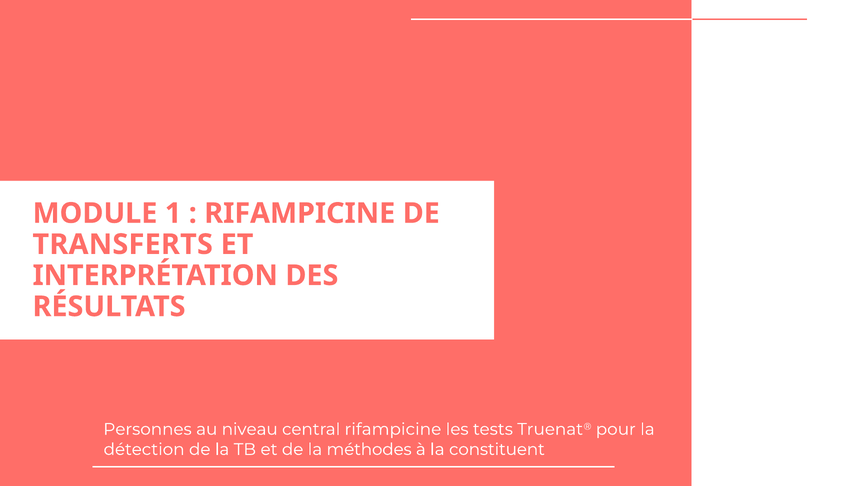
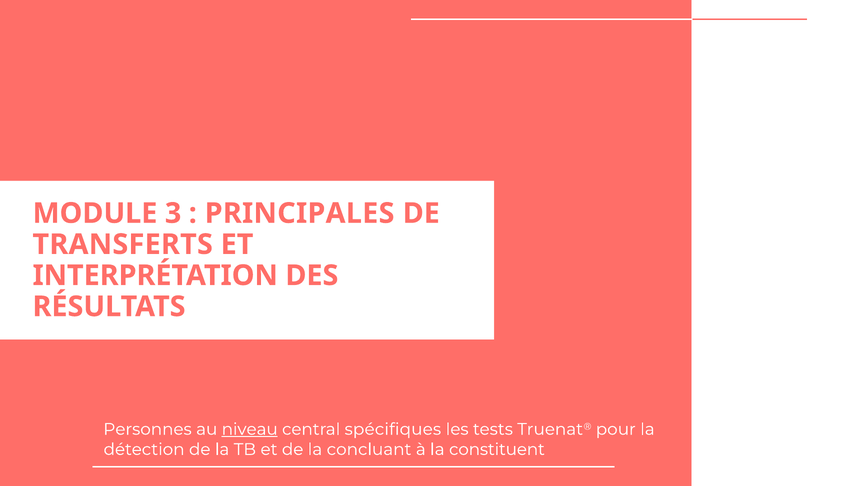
1: 1 -> 3 (173, 213)
RIFAMPICINE: RIFAMPICINE -> PRINCIPALES (300, 213)
niveau underline: none -> present (250, 429)
central rifampicine: rifampicine -> spécifiques (393, 429)
méthodes: méthodes -> concluant (369, 449)
